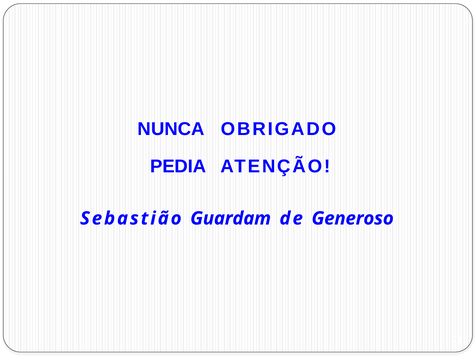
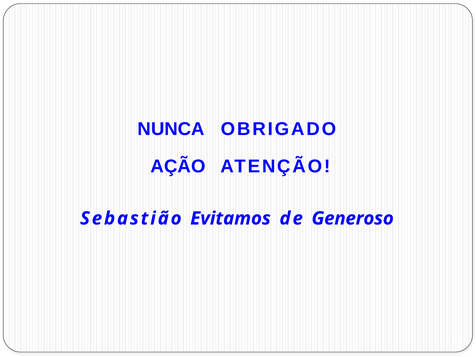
PEDIA: PEDIA -> AÇÃO (178, 166)
Guardam: Guardam -> Evitamos (230, 218)
